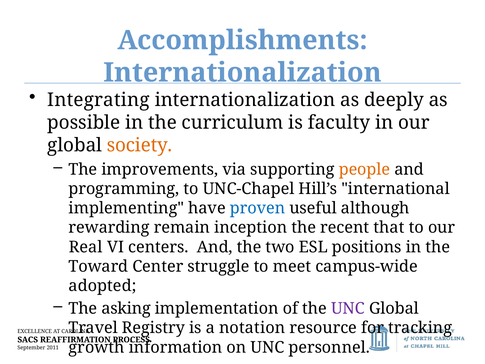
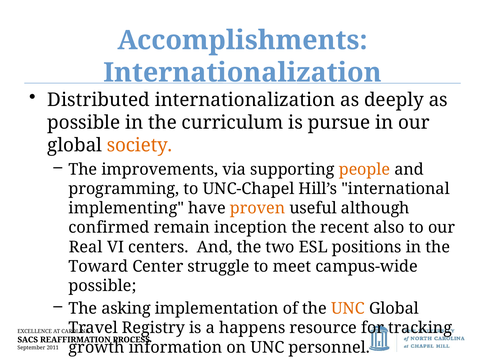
Integrating: Integrating -> Distributed (99, 100)
faculty: faculty -> pursue (339, 123)
proven colour: blue -> orange (258, 208)
rewarding: rewarding -> confirmed (109, 228)
that: that -> also (389, 228)
adopted: adopted -> possible (102, 286)
UNC colour: purple -> orange (348, 308)
notation: notation -> happens (252, 328)
